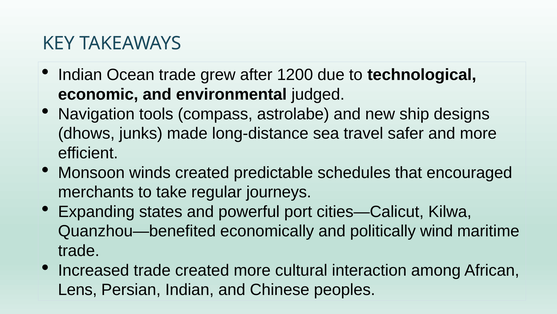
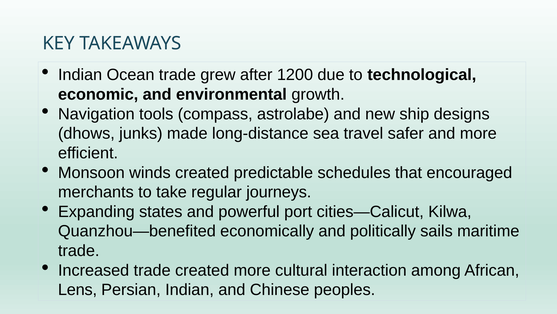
judged: judged -> growth (318, 94)
wind: wind -> sails (436, 231)
